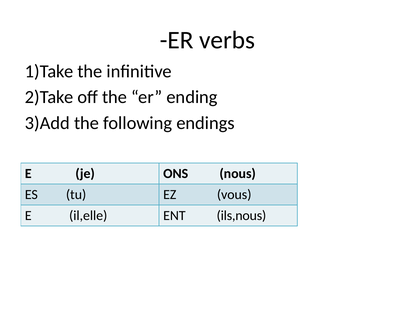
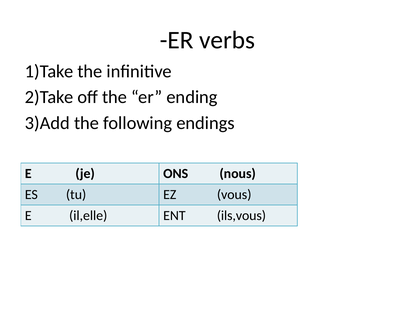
ils,nous: ils,nous -> ils,vous (241, 216)
